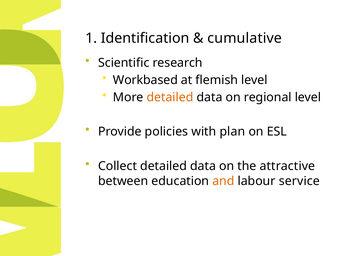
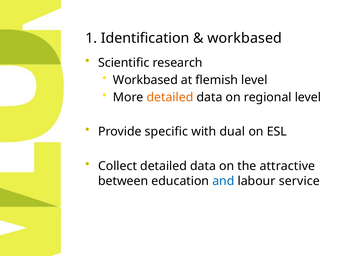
cumulative: cumulative -> workbased (245, 38)
policies: policies -> specific (166, 132)
plan: plan -> dual (232, 132)
and colour: orange -> blue (223, 181)
